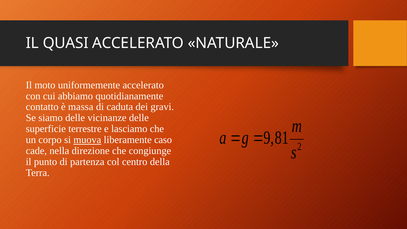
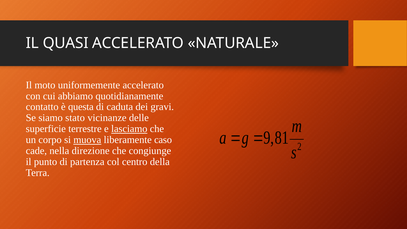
massa: massa -> questa (81, 107)
siamo delle: delle -> stato (75, 118)
lasciamo underline: none -> present (129, 129)
